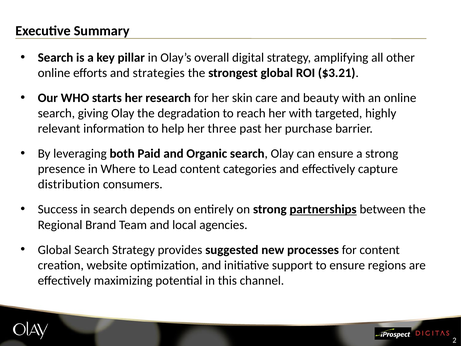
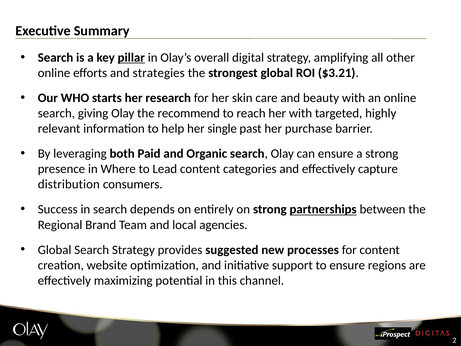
pillar underline: none -> present (131, 57)
degradation: degradation -> recommend (189, 113)
three: three -> single (222, 129)
